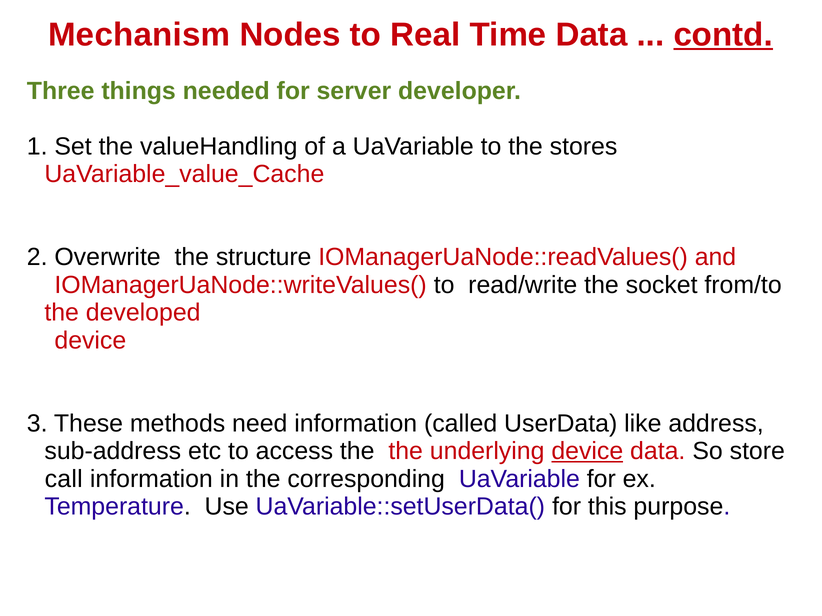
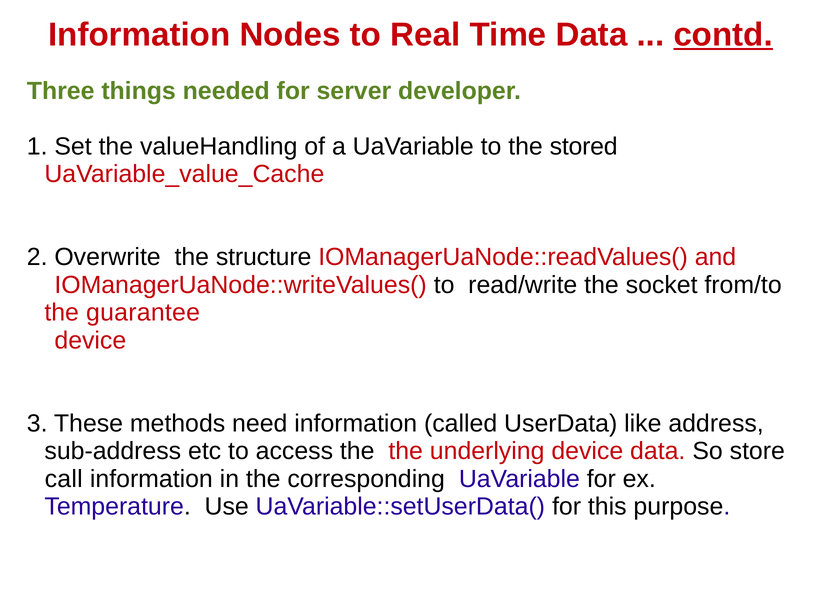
Mechanism: Mechanism -> Information (139, 35)
stores: stores -> stored (584, 146)
developed: developed -> guarantee (143, 313)
device underline: present -> none (587, 451)
